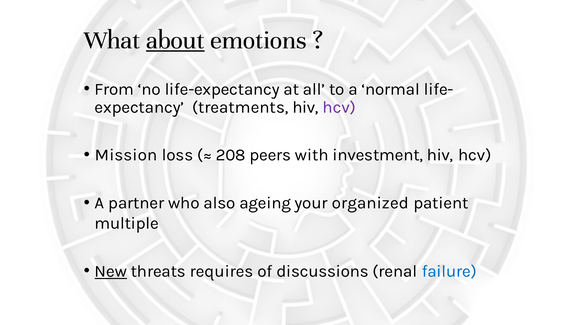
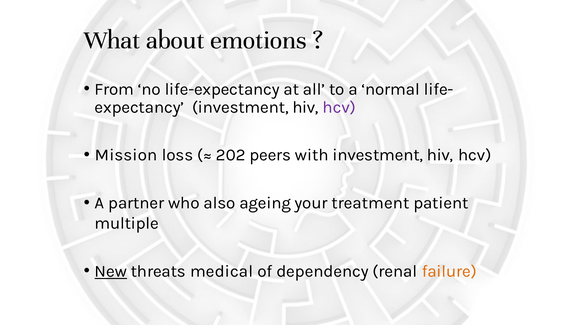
about underline: present -> none (175, 40)
treatments: treatments -> investment (240, 107)
208: 208 -> 202 (231, 155)
organized: organized -> treatment (370, 203)
requires: requires -> medical (222, 271)
discussions: discussions -> dependency (323, 271)
failure colour: blue -> orange (449, 271)
